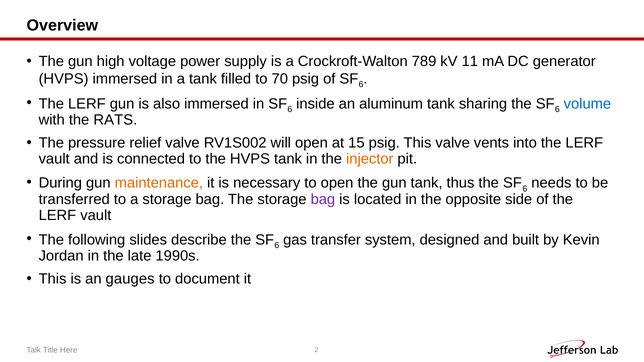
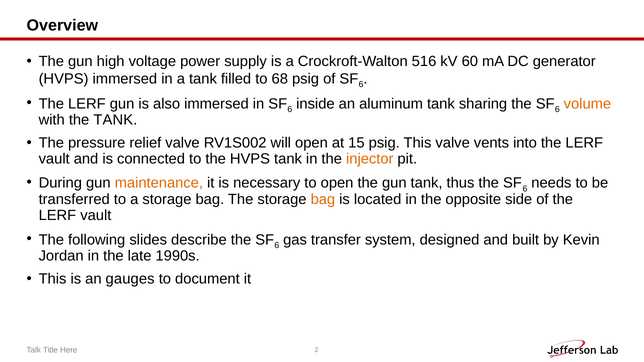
789: 789 -> 516 (424, 61)
11: 11 -> 60 (470, 61)
70: 70 -> 68 (280, 79)
volume colour: blue -> orange (587, 104)
the RATS: RATS -> TANK (115, 120)
bag colour: purple -> orange (323, 200)
